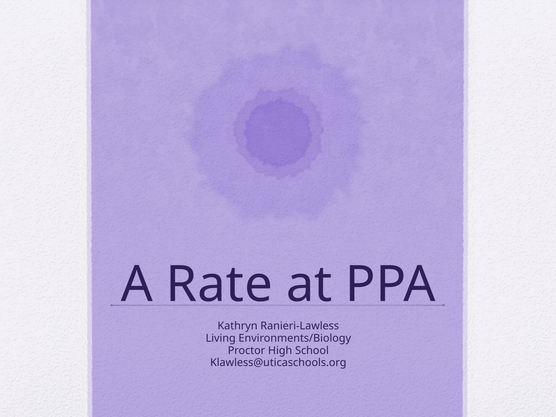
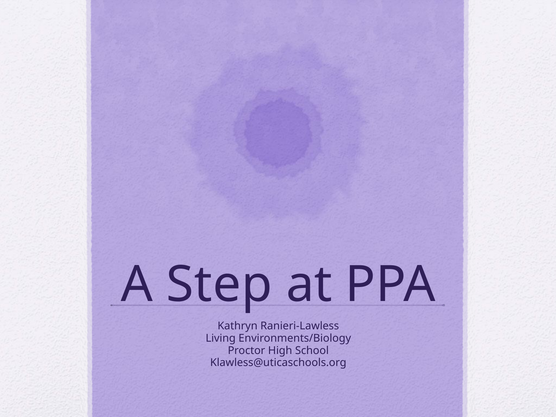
Rate: Rate -> Step (219, 285)
